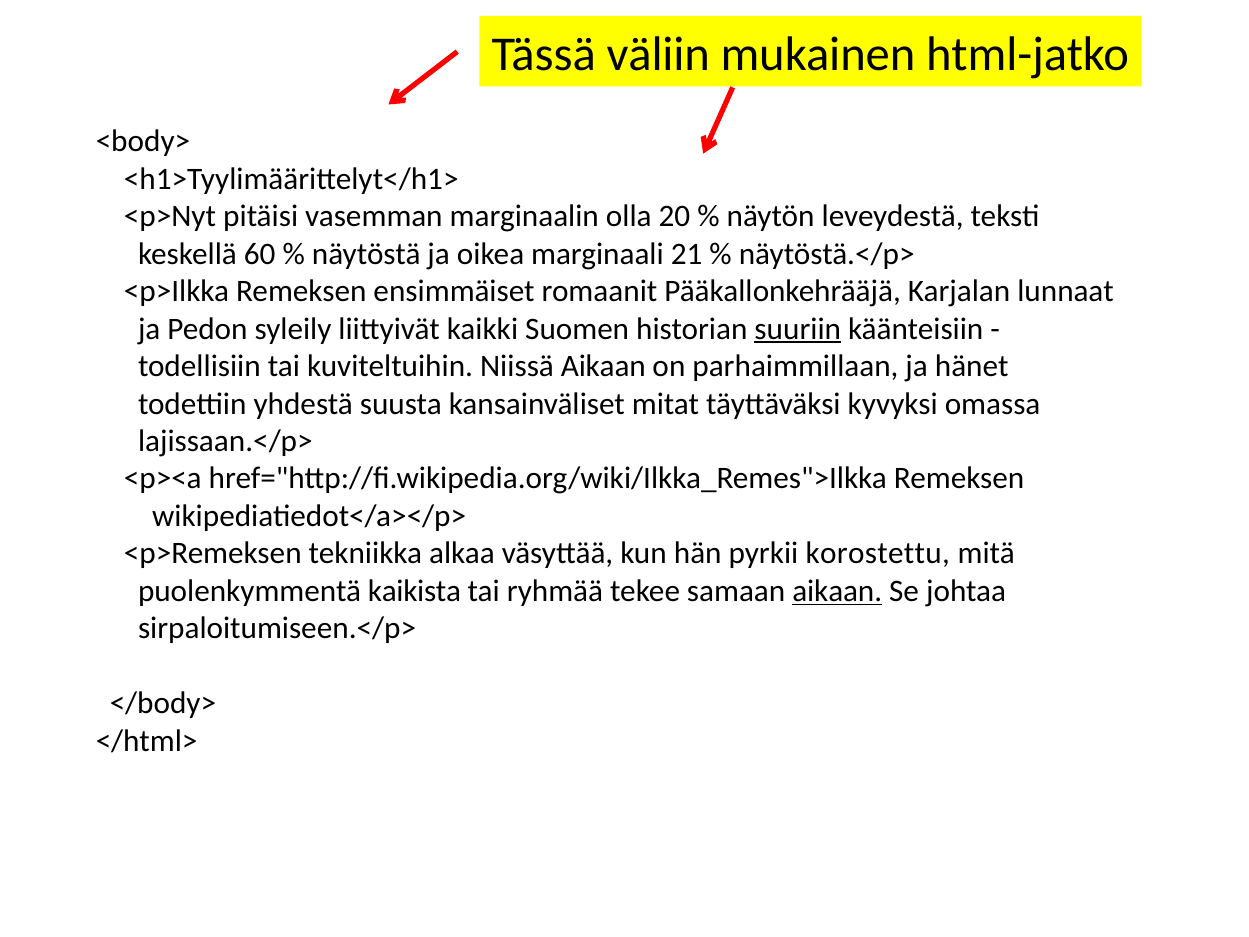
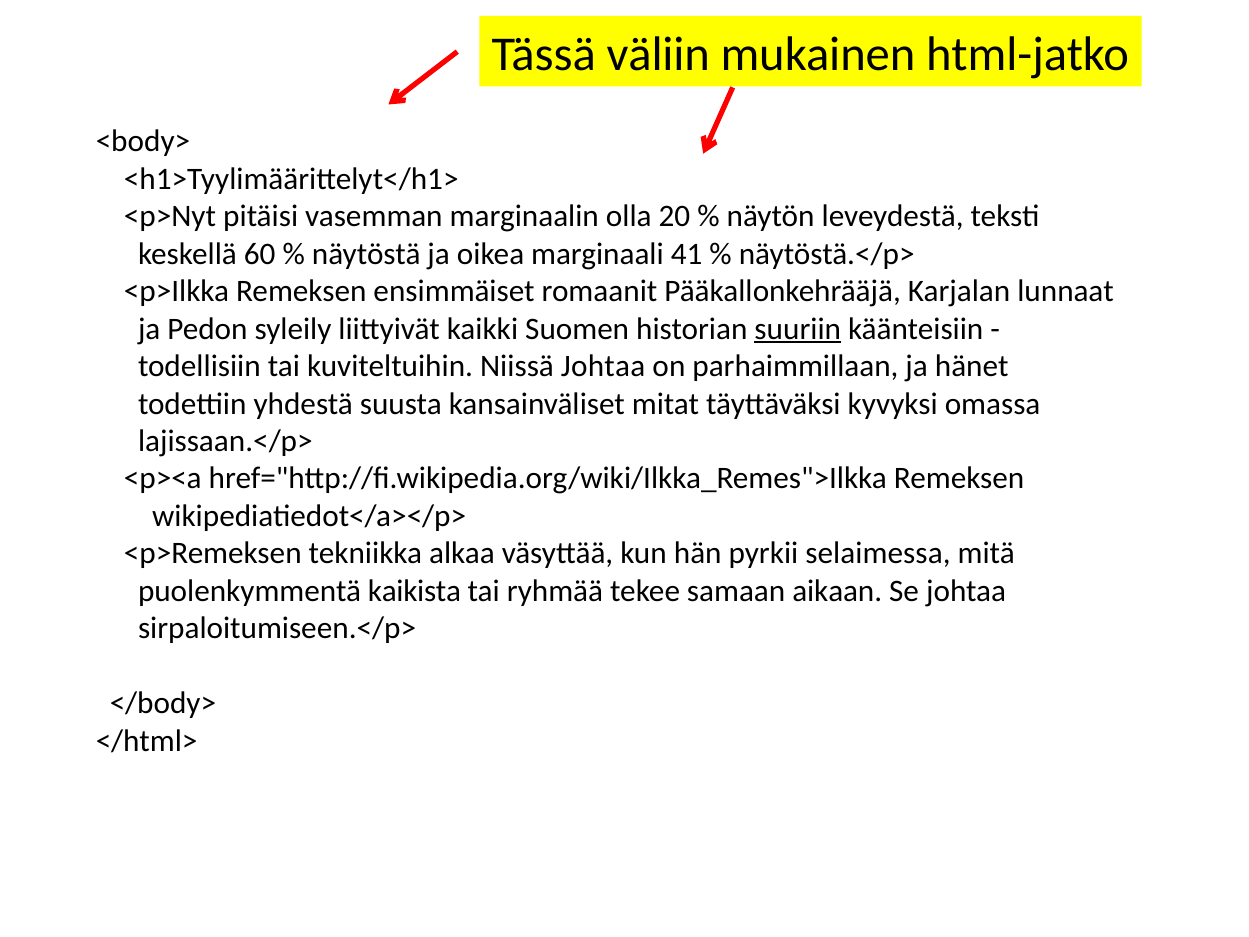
21: 21 -> 41 (687, 254)
Niissä Aikaan: Aikaan -> Johtaa (603, 366)
korostettu: korostettu -> selaimessa (878, 553)
aikaan underline: present -> none (837, 591)
